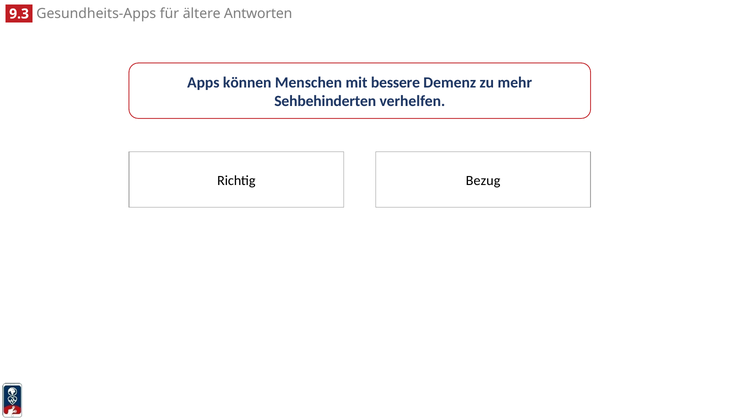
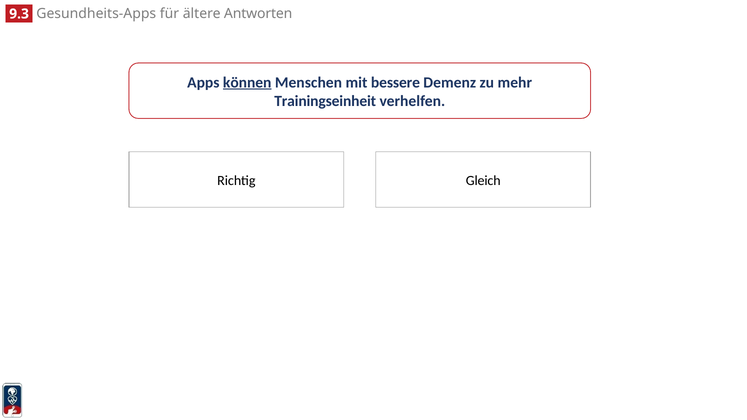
können underline: none -> present (247, 82)
Sehbehinderten: Sehbehinderten -> Trainingseinheit (325, 101)
Bezug: Bezug -> Gleich (483, 181)
